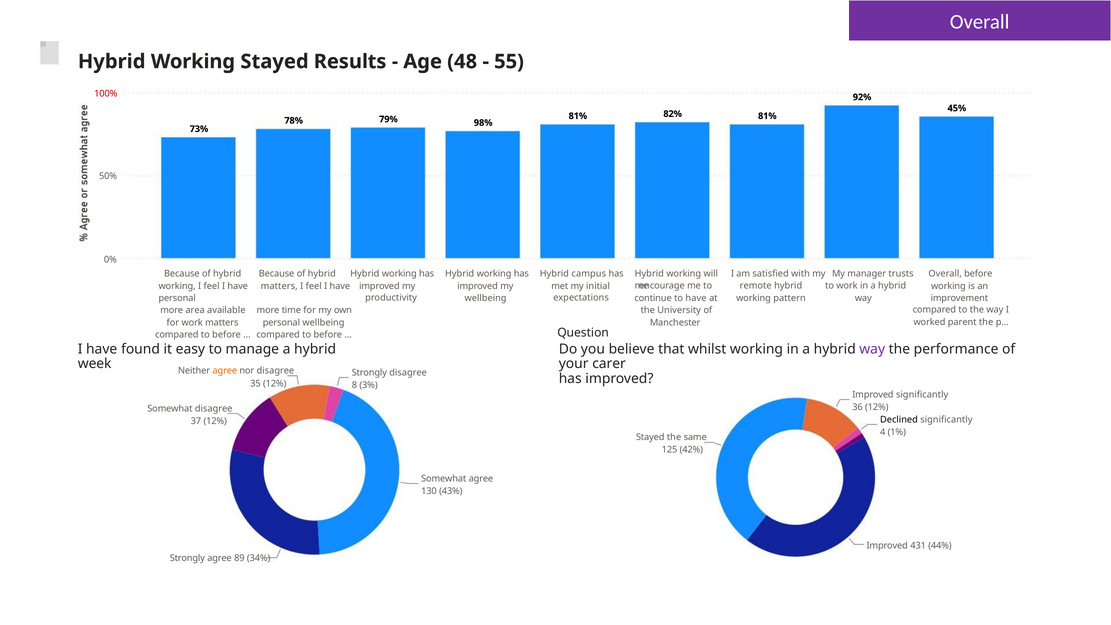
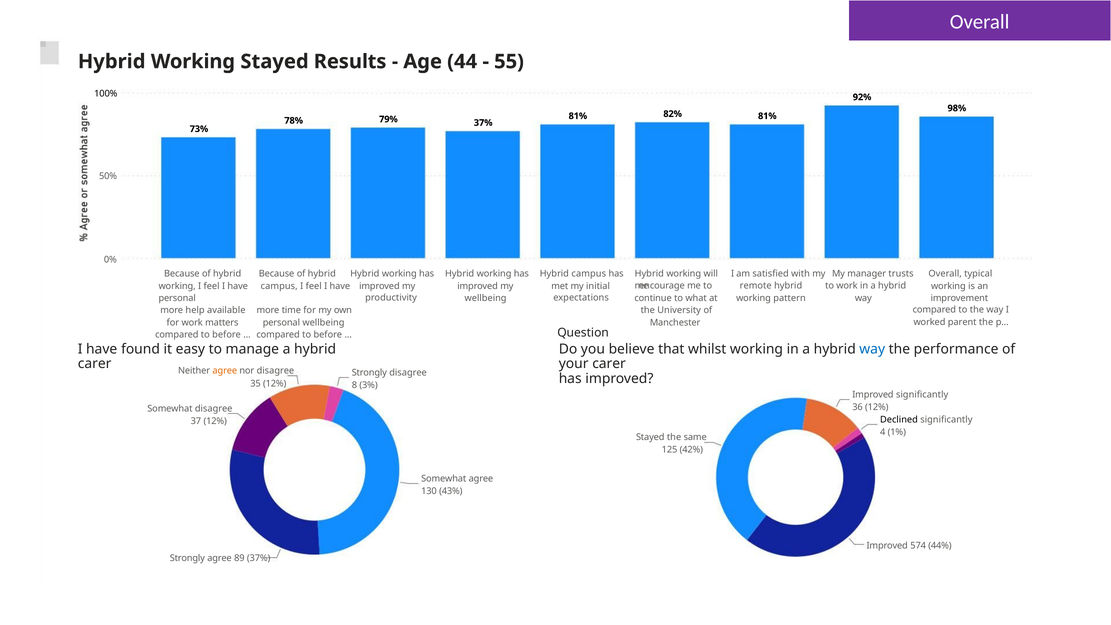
48: 48 -> 44 (462, 62)
100% colour: red -> black (106, 94)
45%: 45% -> 98% (957, 108)
79% 98%: 98% -> 37% (483, 123)
Overall before: before -> typical (978, 273)
have matters: matters -> campus (279, 286)
to have: have -> what (696, 298)
area: area -> help (195, 310)
way colour: purple -> blue (872, 349)
week: week -> carer (95, 364)
431: 431 -> 574 (918, 545)
89 34%: 34% -> 37% (259, 558)
